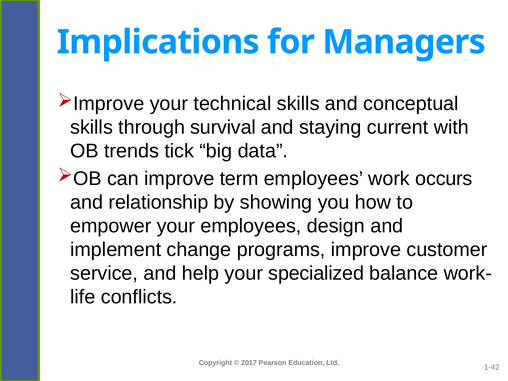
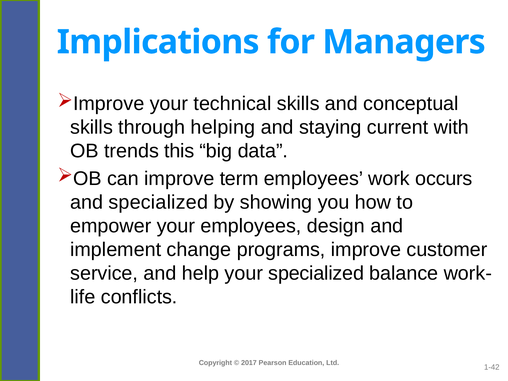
survival: survival -> helping (223, 127)
tick: tick -> this (179, 151)
and relationship: relationship -> specialized (158, 202)
